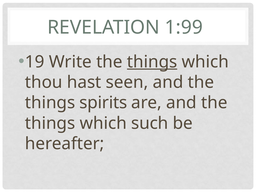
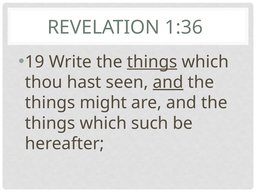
1:99: 1:99 -> 1:36 (184, 27)
and underline: none -> present (168, 82)
spirits: spirits -> might (103, 103)
